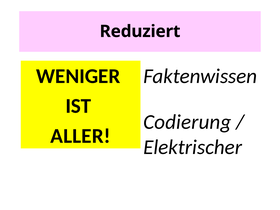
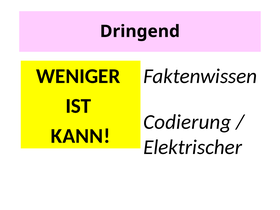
Reduziert: Reduziert -> Dringend (140, 31)
ALLER: ALLER -> KANN (80, 136)
